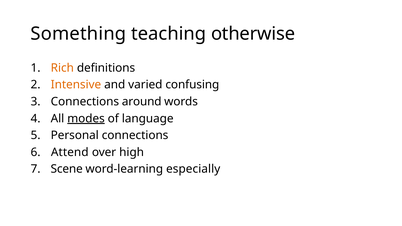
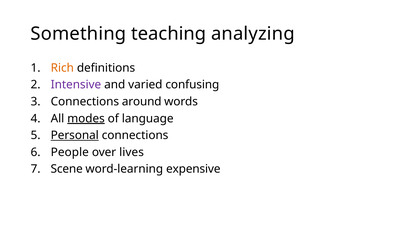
otherwise: otherwise -> analyzing (253, 34)
Intensive colour: orange -> purple (76, 85)
Personal underline: none -> present (75, 135)
Attend: Attend -> People (70, 152)
high: high -> lives (132, 152)
especially: especially -> expensive (193, 169)
